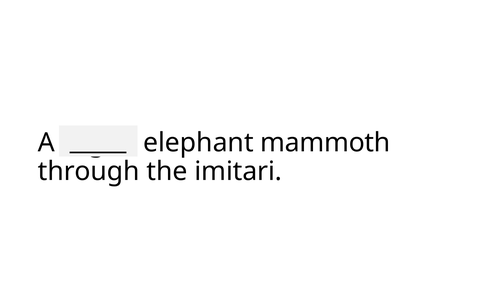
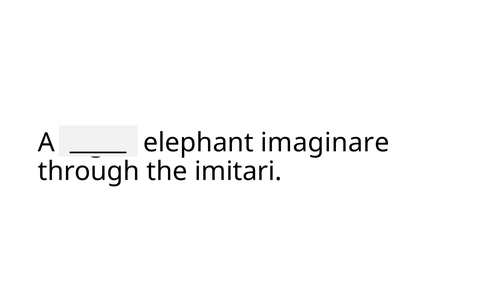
mammoth: mammoth -> imaginare (325, 143)
